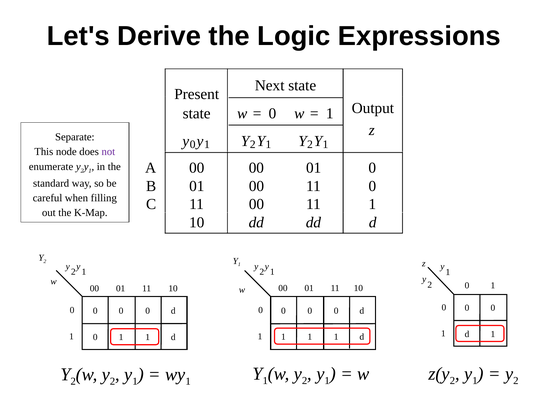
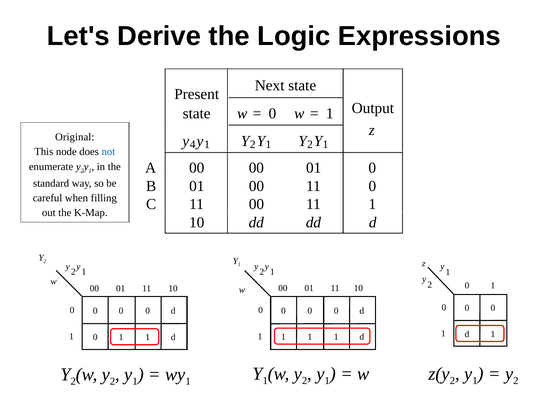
Separate: Separate -> Original (75, 137)
y 0: 0 -> 4 (193, 144)
not colour: purple -> blue (108, 152)
